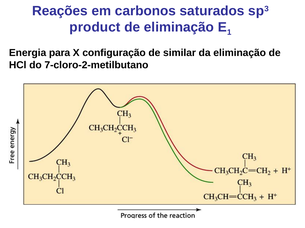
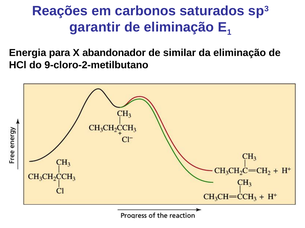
product: product -> garantir (95, 27)
configuração: configuração -> abandonador (114, 53)
7-cloro-2-metilbutano: 7-cloro-2-metilbutano -> 9-cloro-2-metilbutano (96, 65)
